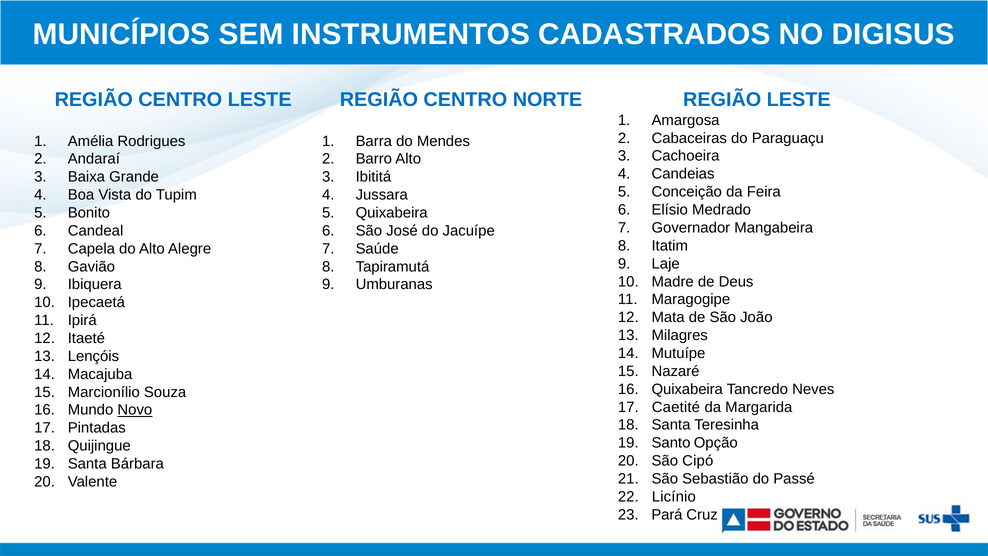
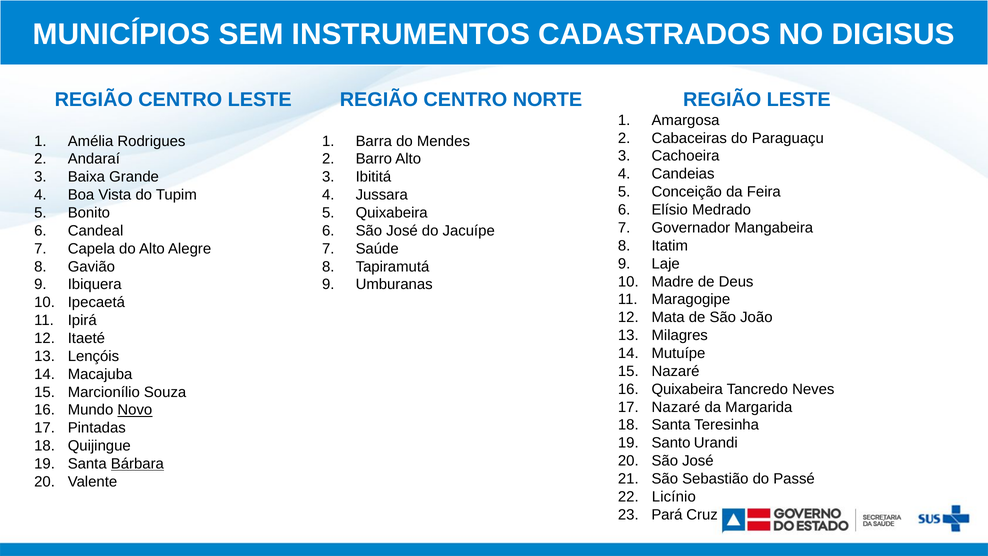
Caetité: Caetité -> Nazaré (676, 407)
Opção: Opção -> Urandi (716, 443)
Cipó: Cipó -> José (698, 461)
Bárbara underline: none -> present (137, 464)
